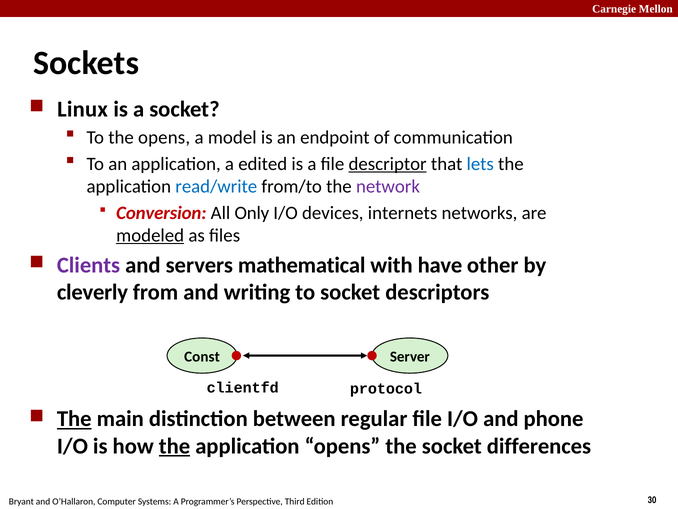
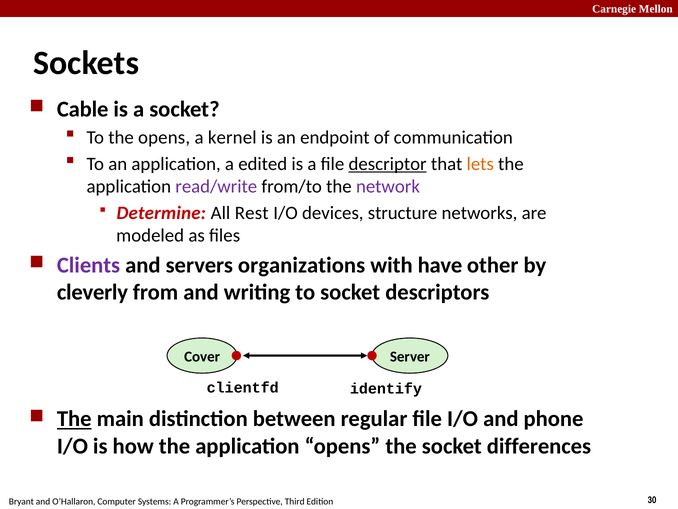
Linux: Linux -> Cable (83, 109)
model: model -> kernel (232, 137)
lets colour: blue -> orange (480, 164)
read/write colour: blue -> purple (216, 186)
Conversion: Conversion -> Determine (161, 213)
Only: Only -> Rest (252, 213)
internets: internets -> structure (403, 213)
modeled underline: present -> none (150, 235)
mathematical: mathematical -> organizations (302, 265)
Const: Const -> Cover (202, 356)
protocol: protocol -> identify (386, 388)
the underline: present -> none (174, 446)
